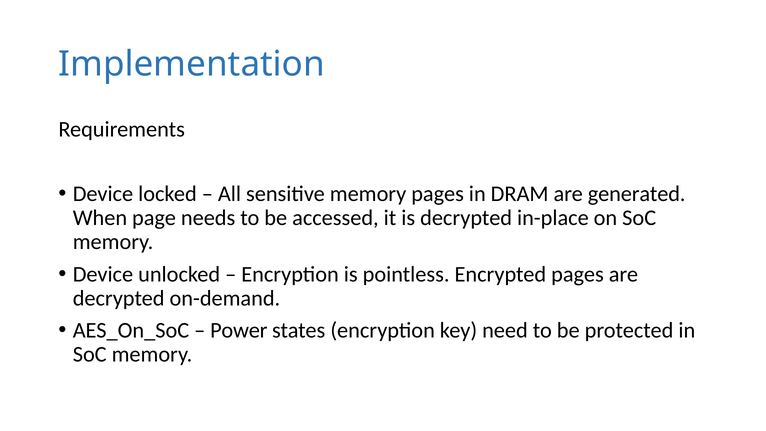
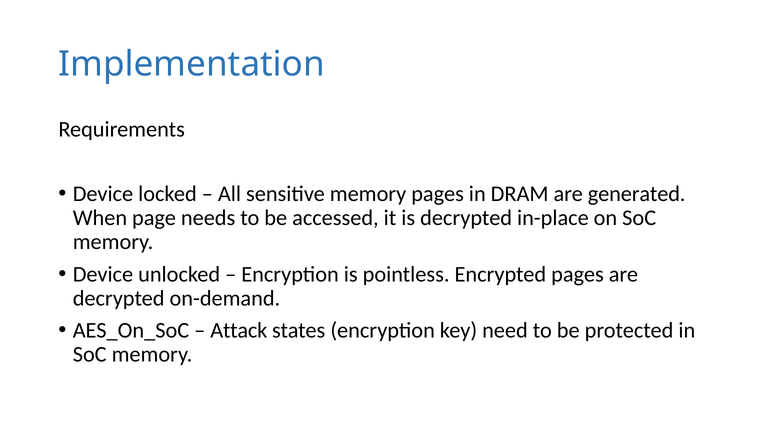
Power: Power -> Attack (239, 330)
